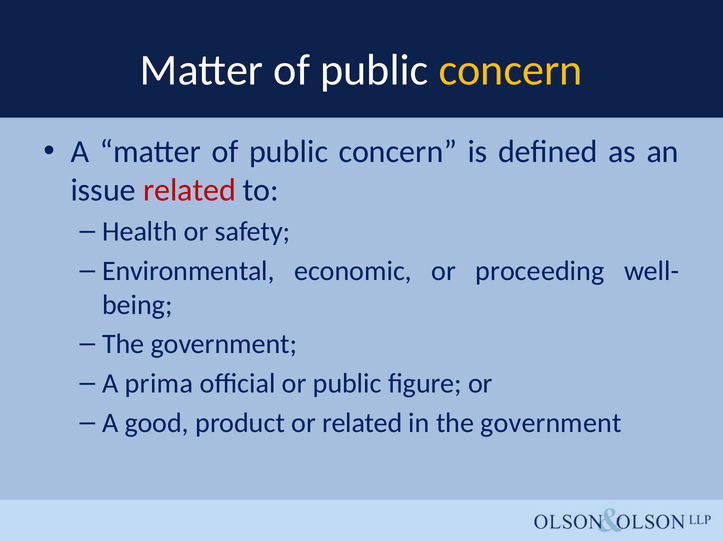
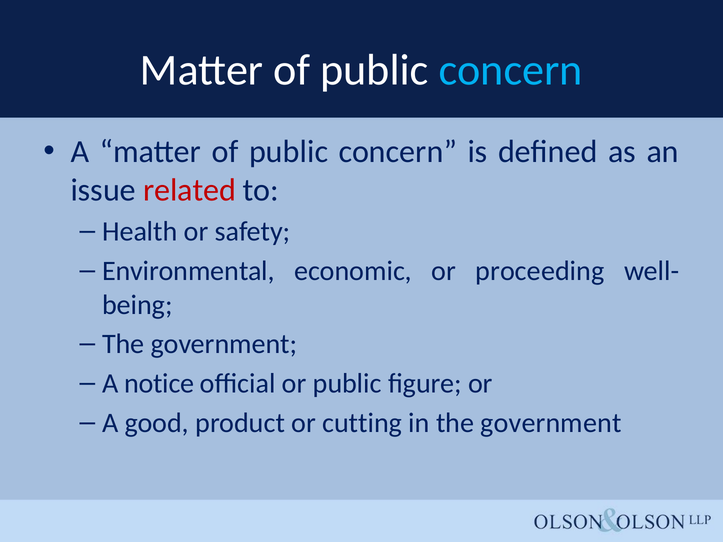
concern colour: yellow -> light blue (511, 70)
prima: prima -> notice (159, 384)
or related: related -> cutting (362, 423)
